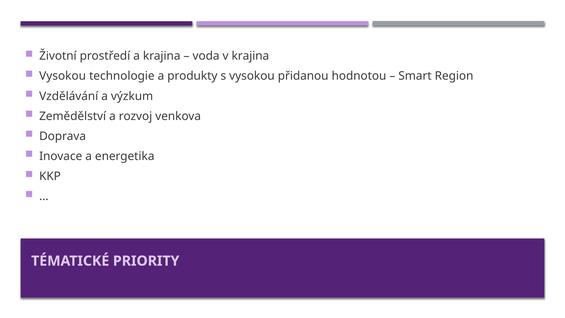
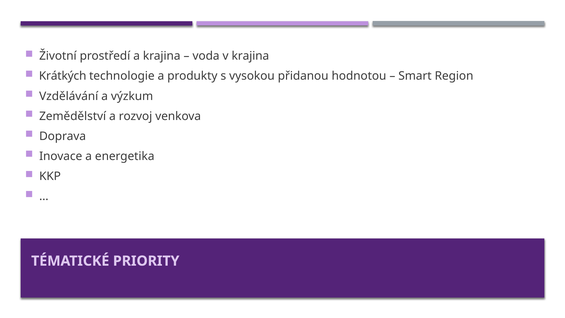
Vysokou: Vysokou -> Krátkých (63, 76)
